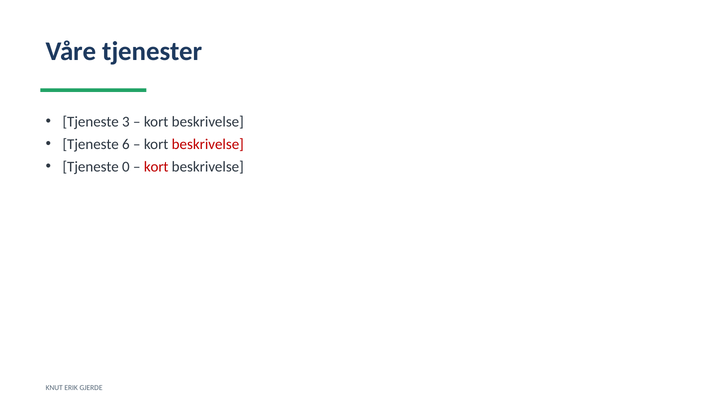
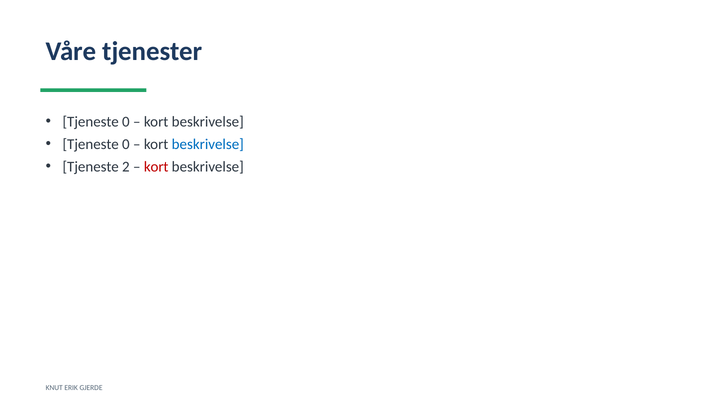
3: 3 -> 0 (126, 122)
6: 6 -> 0 (126, 144)
beskrivelse colour: red -> blue (208, 144)
0: 0 -> 2 (126, 167)
